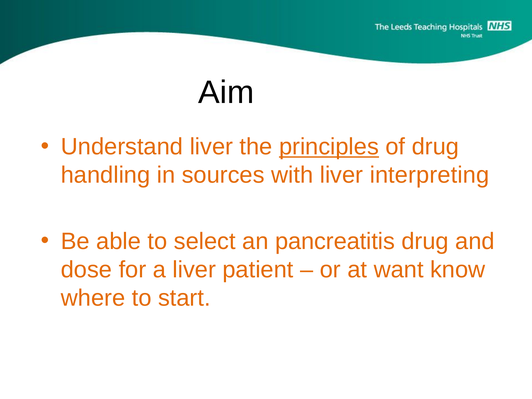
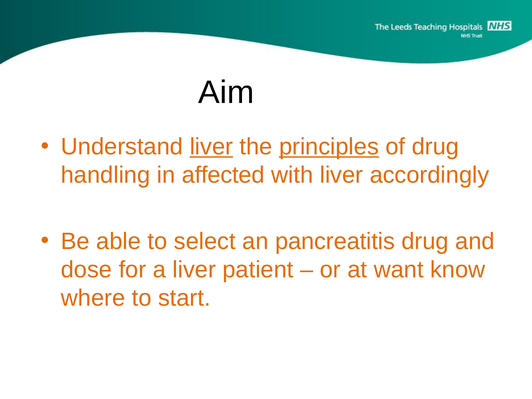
liver underline: none -> present (211, 147)
sources: sources -> affected (223, 175)
interpreting: interpreting -> accordingly (429, 175)
